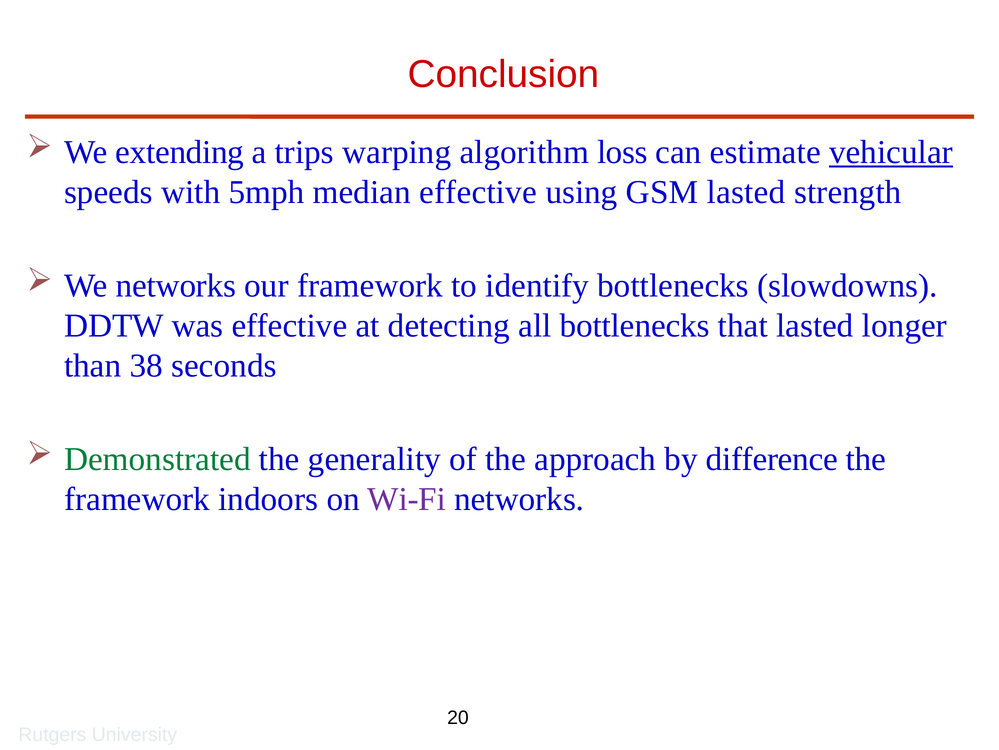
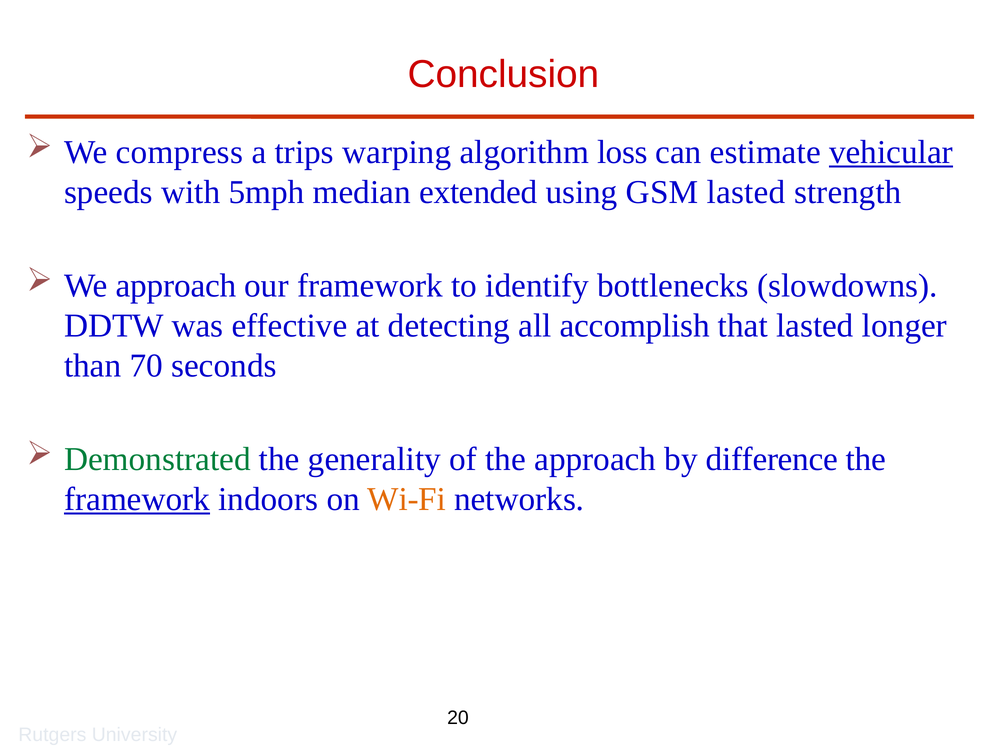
extending: extending -> compress (179, 152)
median effective: effective -> extended (478, 192)
We networks: networks -> approach (176, 285)
all bottlenecks: bottlenecks -> accomplish (635, 325)
38: 38 -> 70 (146, 365)
framework underline: none -> present (137, 499)
Wi-Fi colour: purple -> orange (407, 499)
